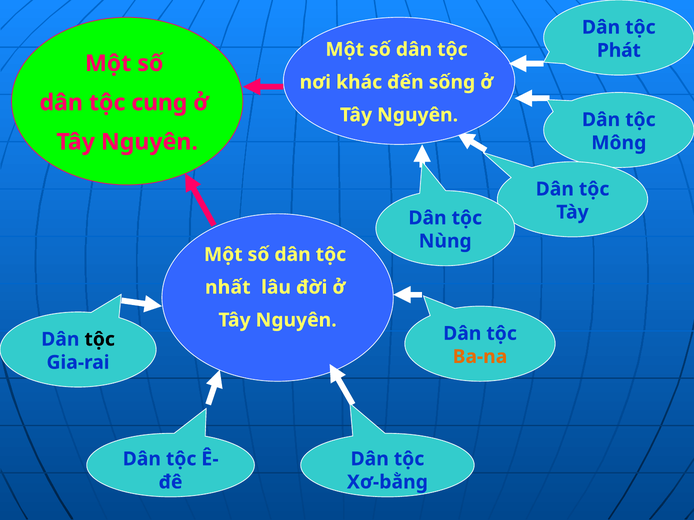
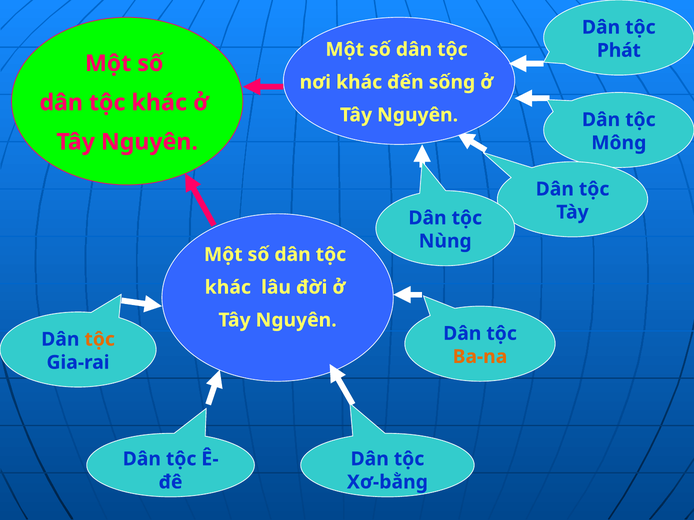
cung: cung -> khác (159, 103)
nhất: nhất -> khác (228, 288)
tộc colour: black -> orange (100, 340)
